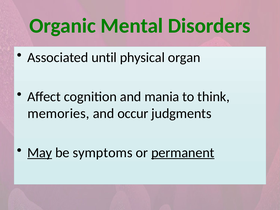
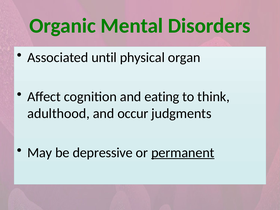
mania: mania -> eating (162, 97)
memories: memories -> adulthood (59, 113)
May underline: present -> none (40, 153)
symptoms: symptoms -> depressive (103, 153)
